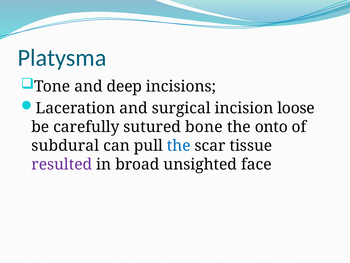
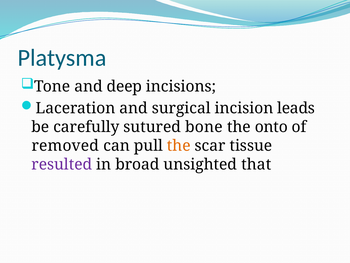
loose: loose -> leads (296, 108)
subdural: subdural -> removed (65, 145)
the colour: blue -> orange (179, 145)
face: face -> that (256, 164)
